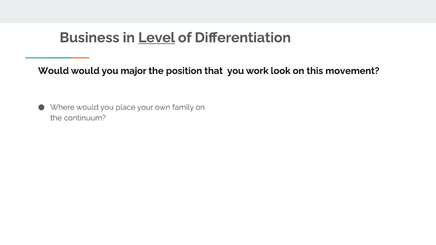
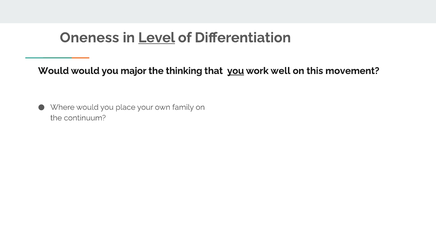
Business: Business -> Oneness (89, 38)
position: position -> thinking (184, 71)
you underline: none -> present (236, 71)
look: look -> well (281, 71)
